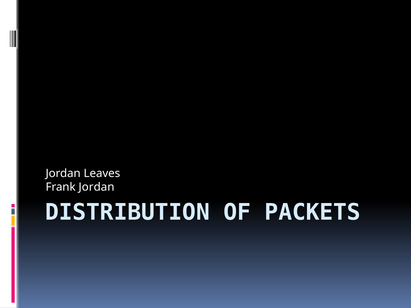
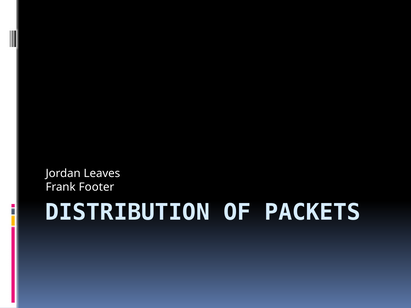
Frank Jordan: Jordan -> Footer (96, 187)
